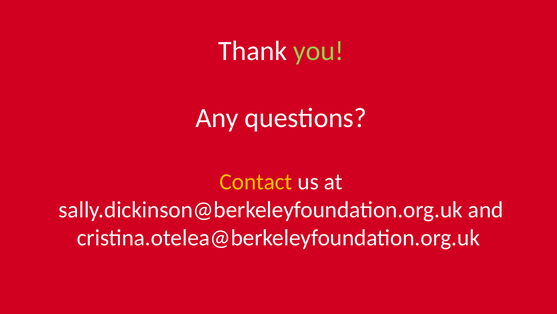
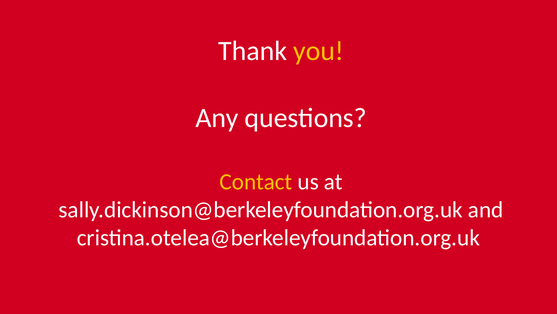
you colour: light green -> yellow (319, 51)
